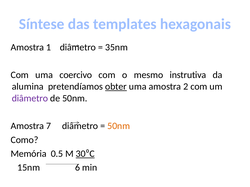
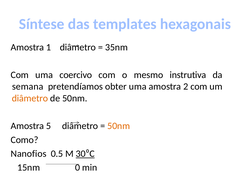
alumina: alumina -> semana (28, 87)
obter underline: present -> none (116, 87)
diâmetro colour: purple -> orange (30, 98)
7: 7 -> 5 (49, 126)
Memória: Memória -> Nanofios (29, 154)
6: 6 -> 0 (77, 168)
